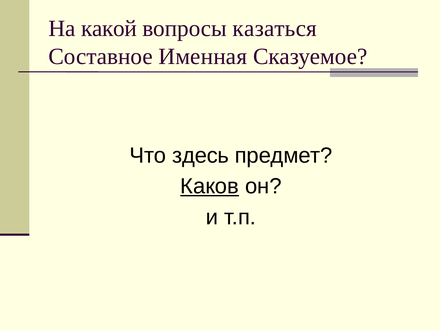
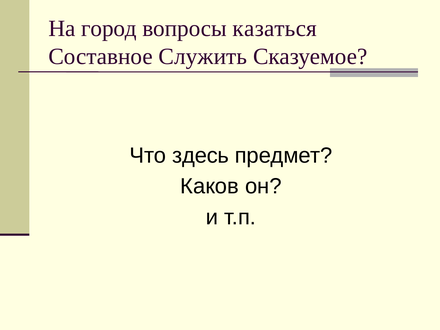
какой: какой -> город (109, 29)
Именная: Именная -> Служить (203, 56)
Каков underline: present -> none (210, 186)
